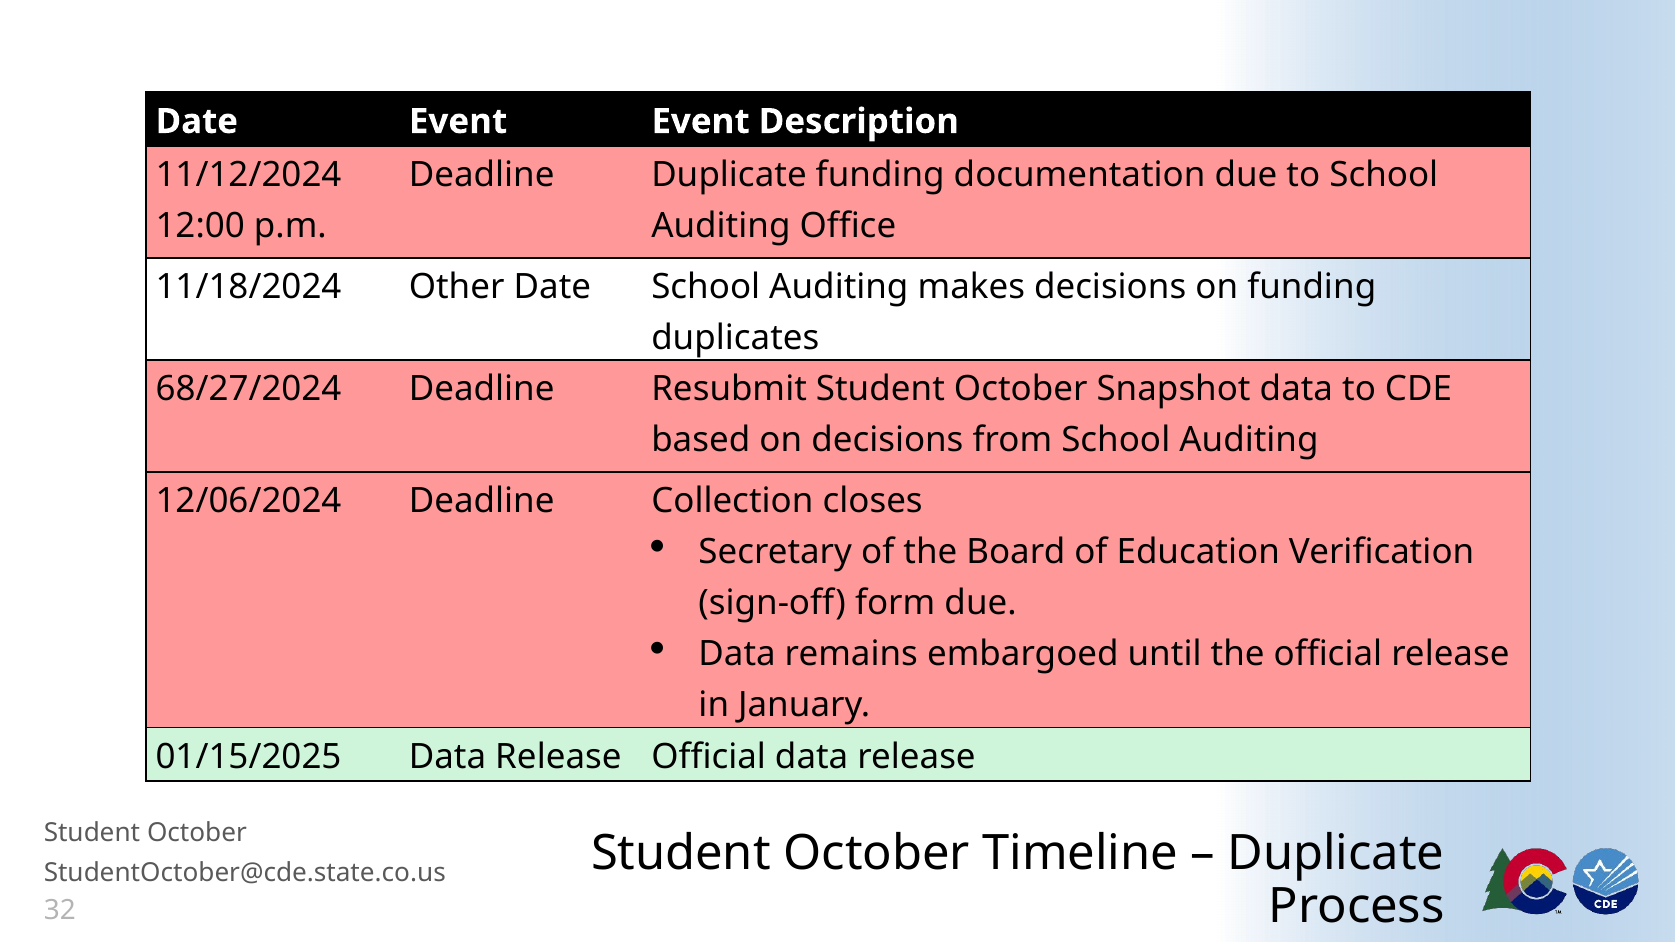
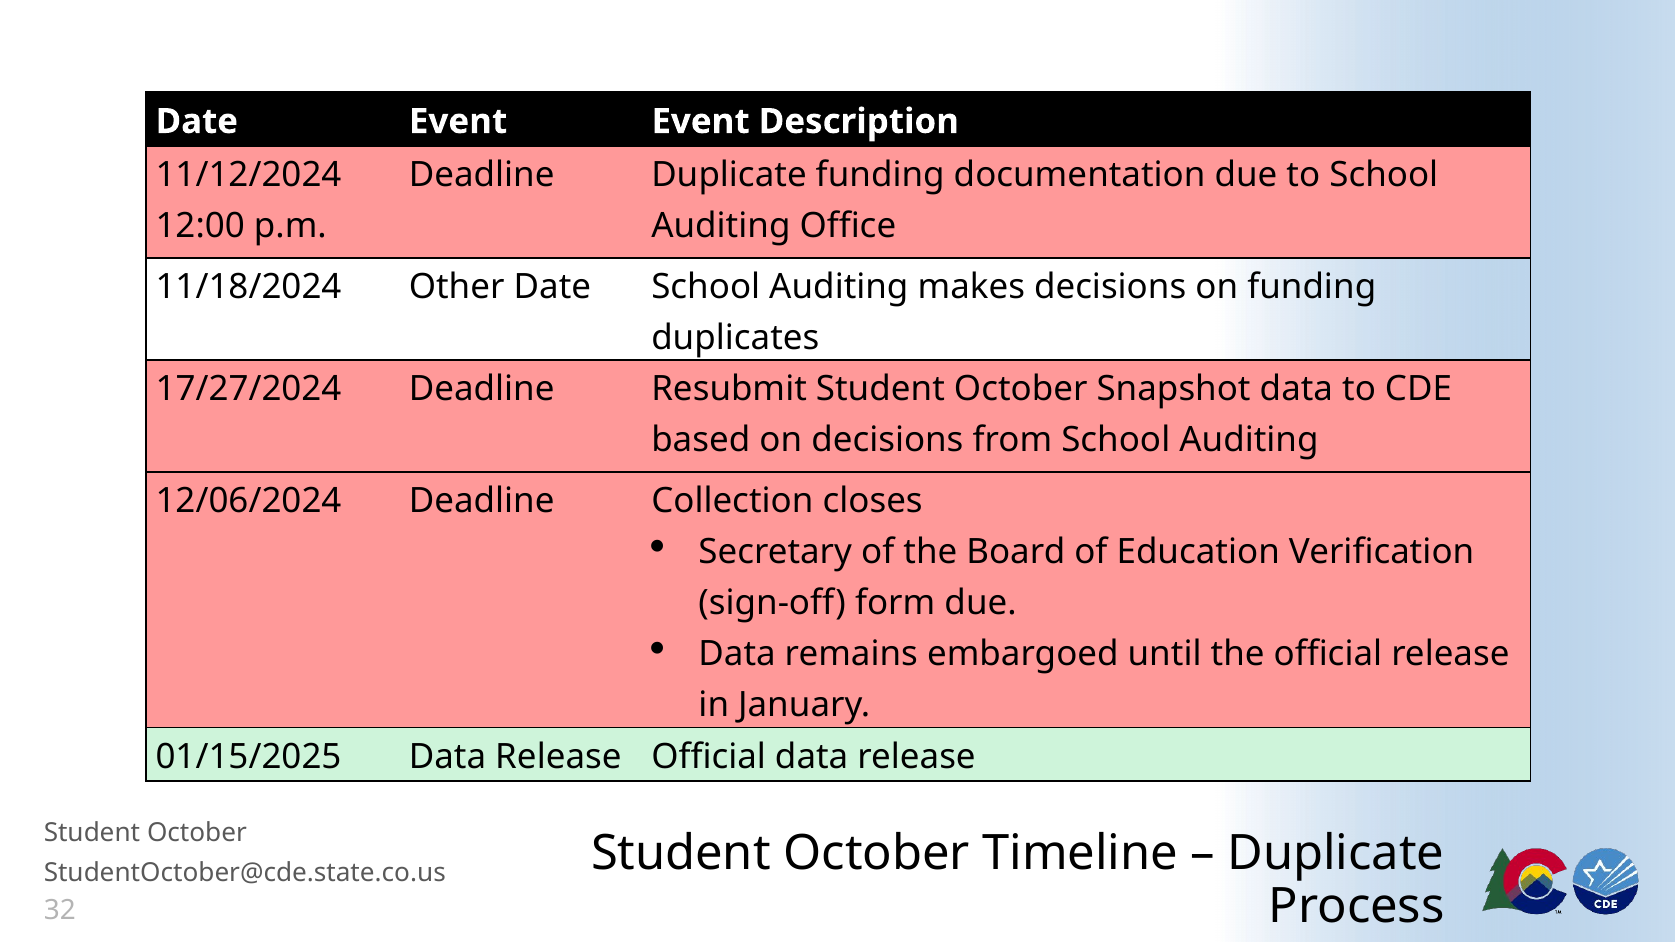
68/27/2024: 68/27/2024 -> 17/27/2024 (249, 389)
